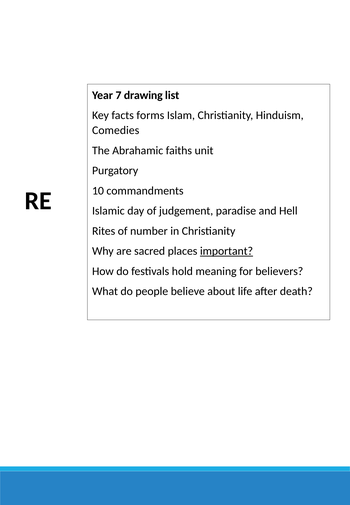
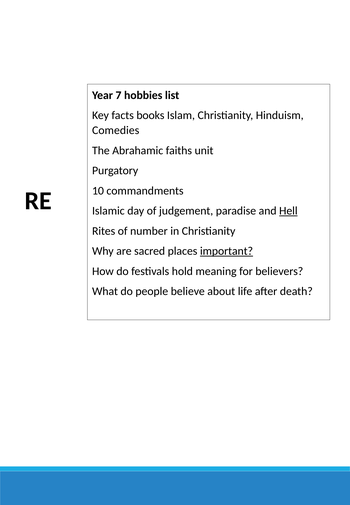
drawing: drawing -> hobbies (143, 95)
forms: forms -> books (150, 115)
Hell underline: none -> present (288, 211)
